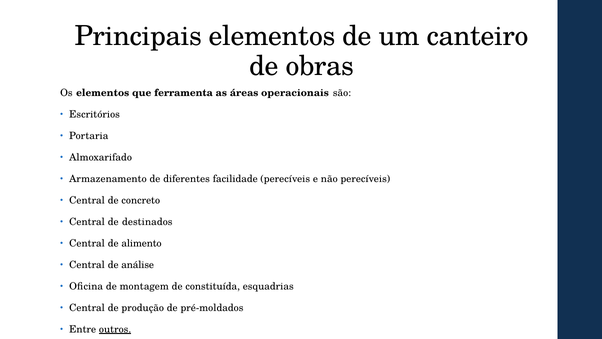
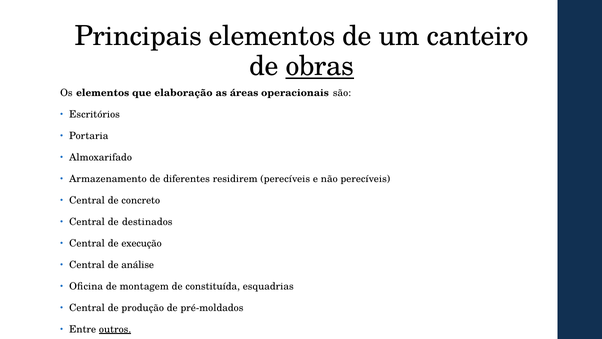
obras underline: none -> present (320, 66)
ferramenta: ferramenta -> elaboração (183, 93)
facilidade: facilidade -> residirem (235, 179)
alimento: alimento -> execução (142, 243)
